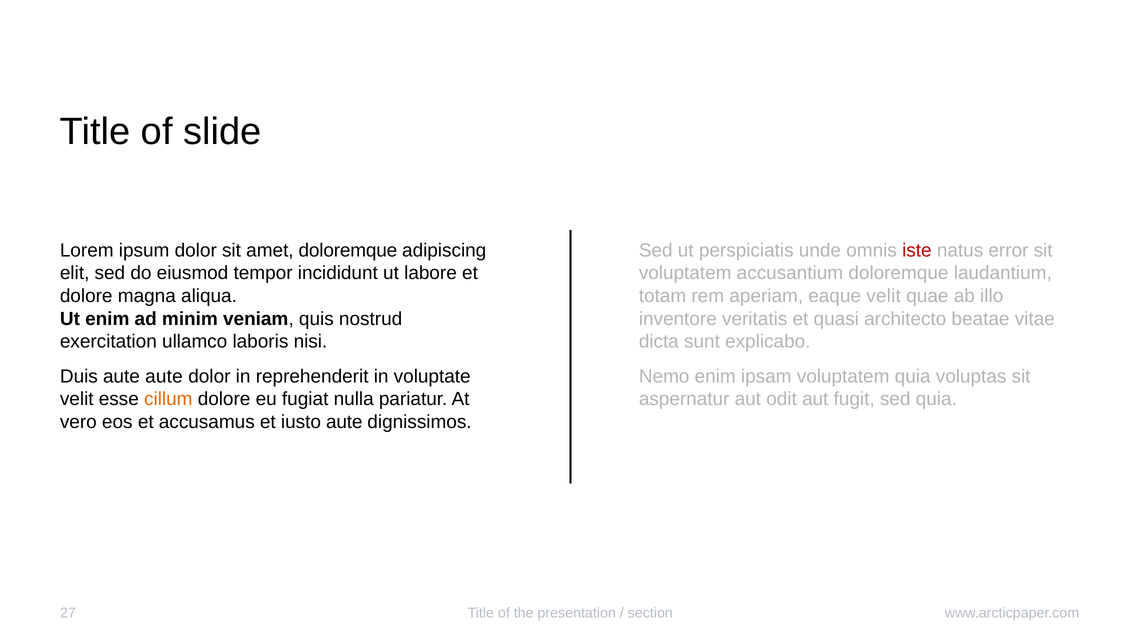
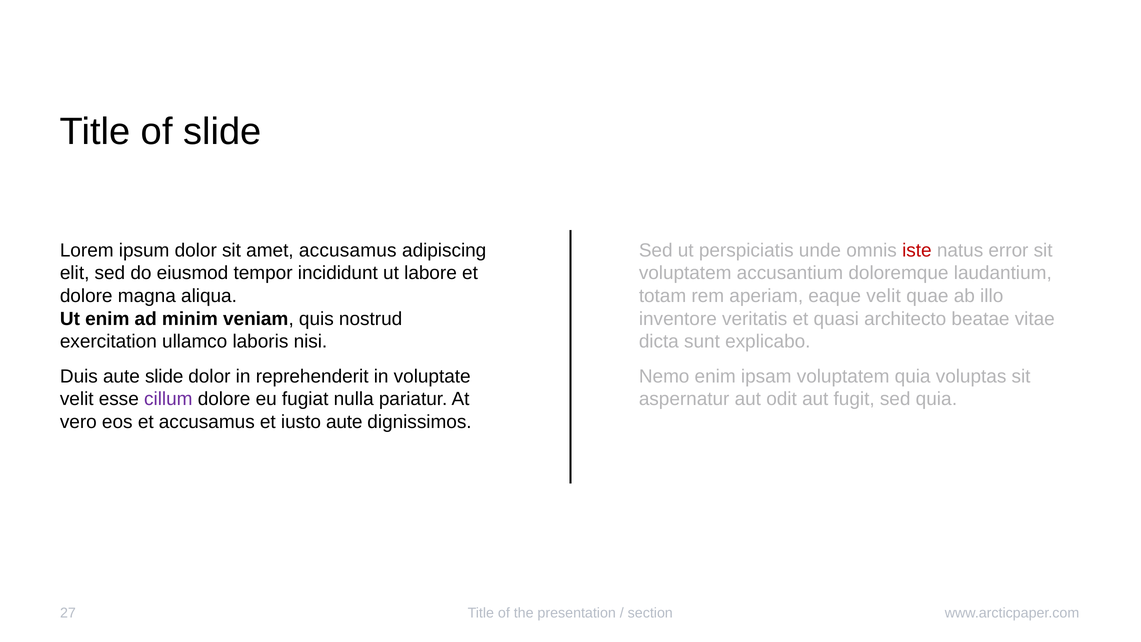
amet doloremque: doloremque -> accusamus (348, 250)
aute aute: aute -> slide (164, 376)
cillum colour: orange -> purple (168, 399)
